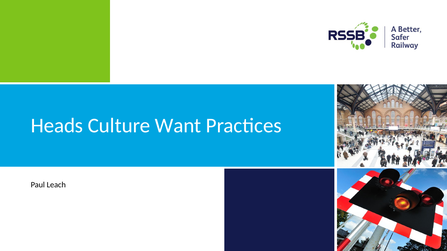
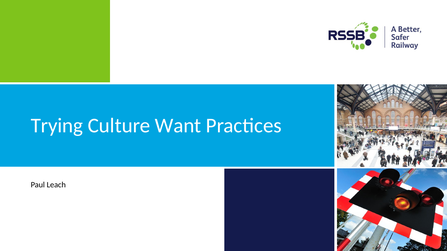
Heads: Heads -> Trying (57, 126)
